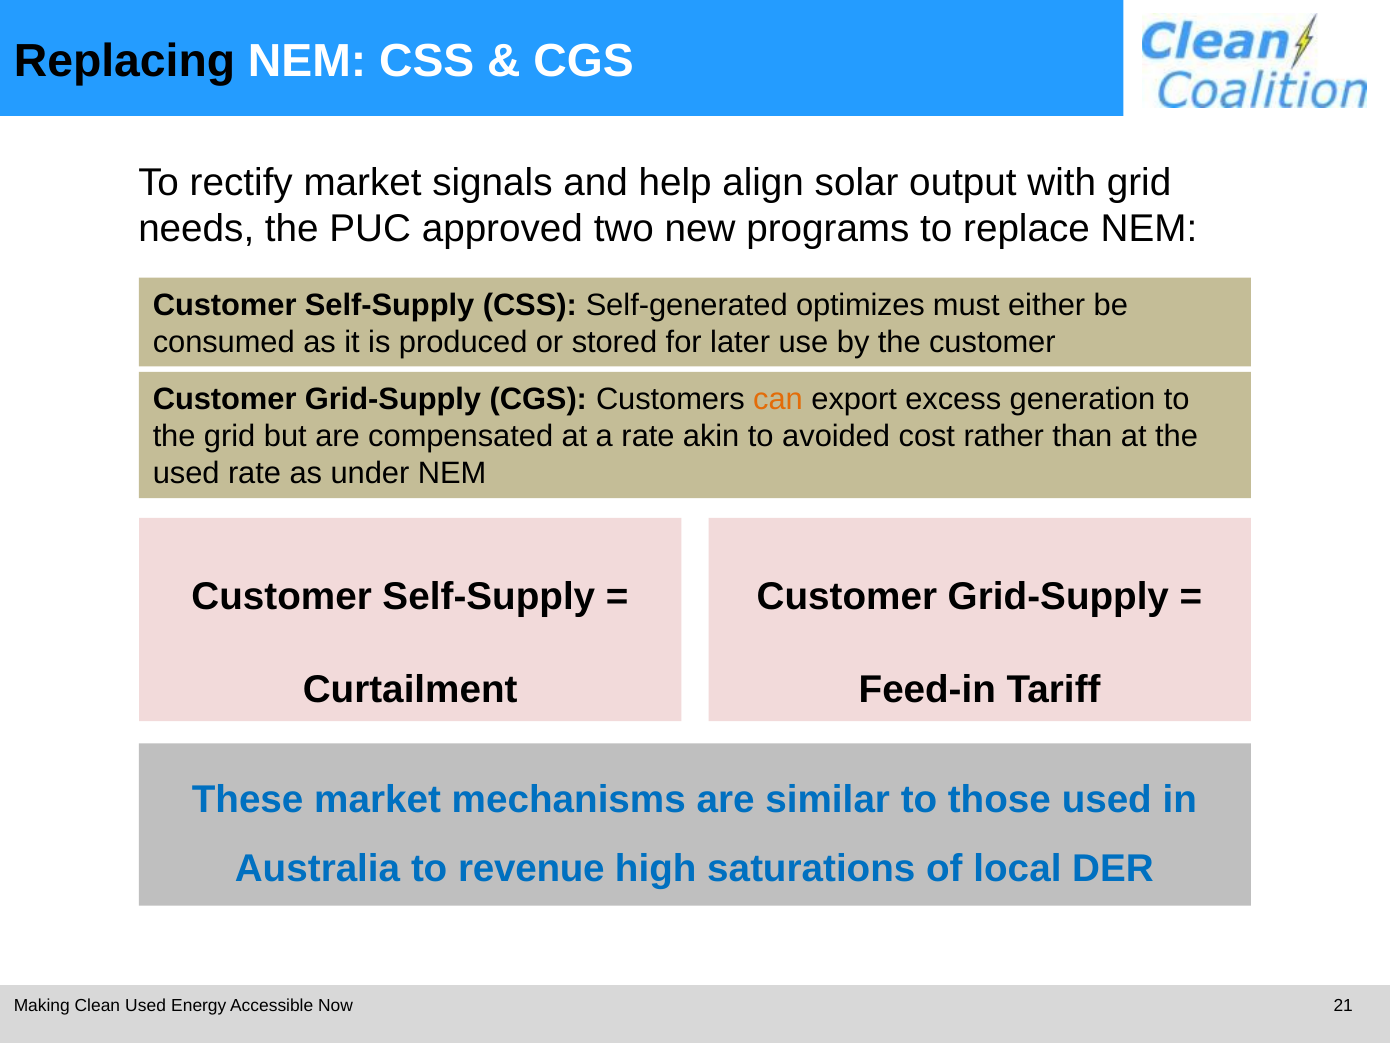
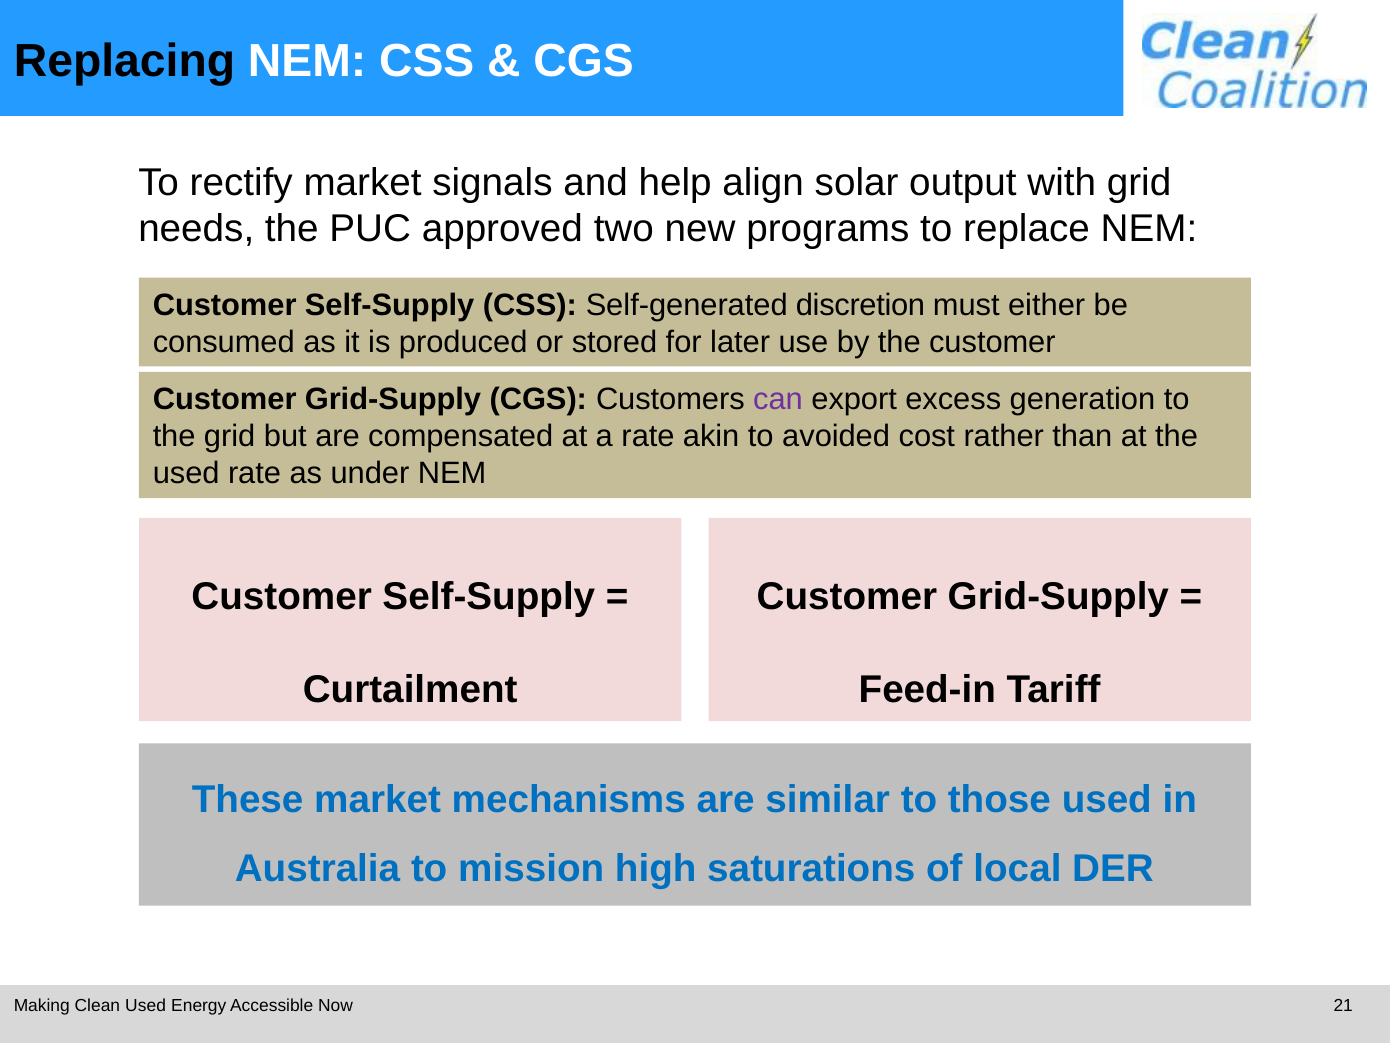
optimizes: optimizes -> discretion (861, 305)
can colour: orange -> purple (778, 399)
revenue: revenue -> mission (531, 869)
